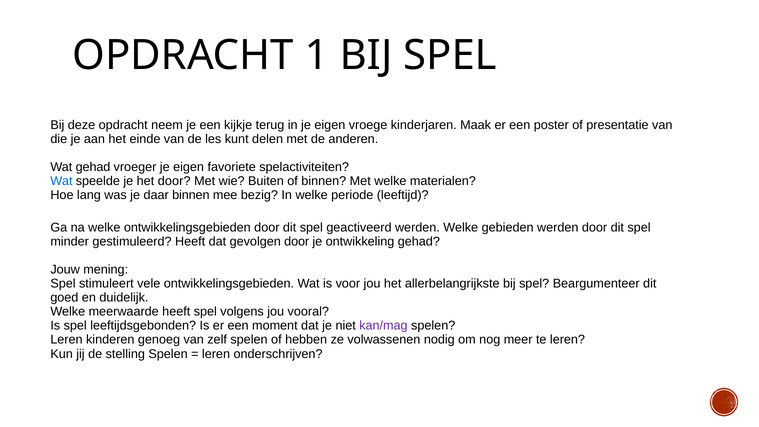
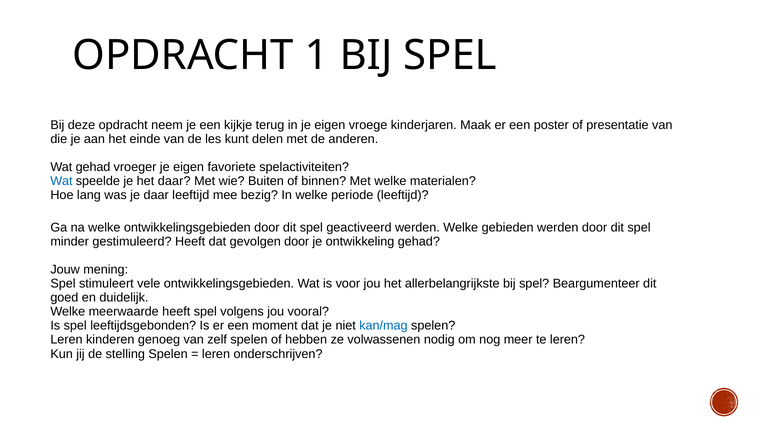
het door: door -> daar (174, 181)
daar binnen: binnen -> leeftijd (191, 195)
kan/mag colour: purple -> blue (383, 326)
